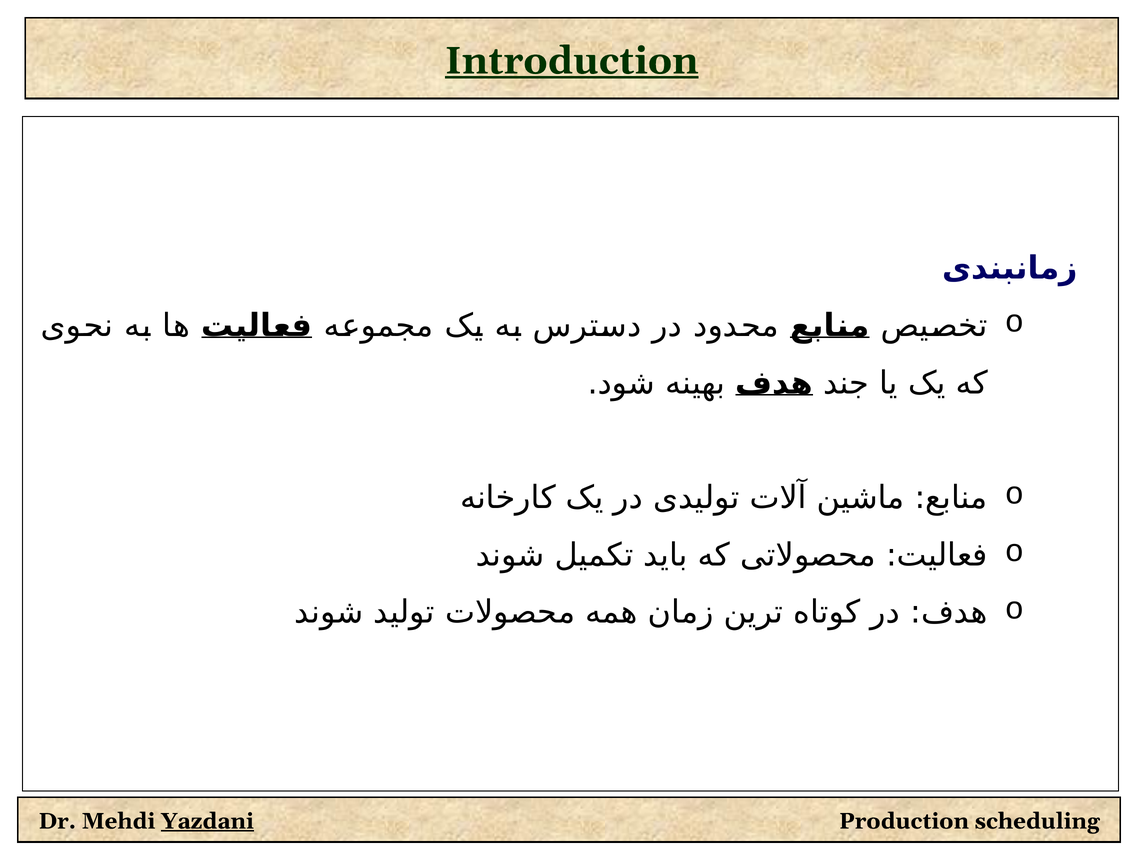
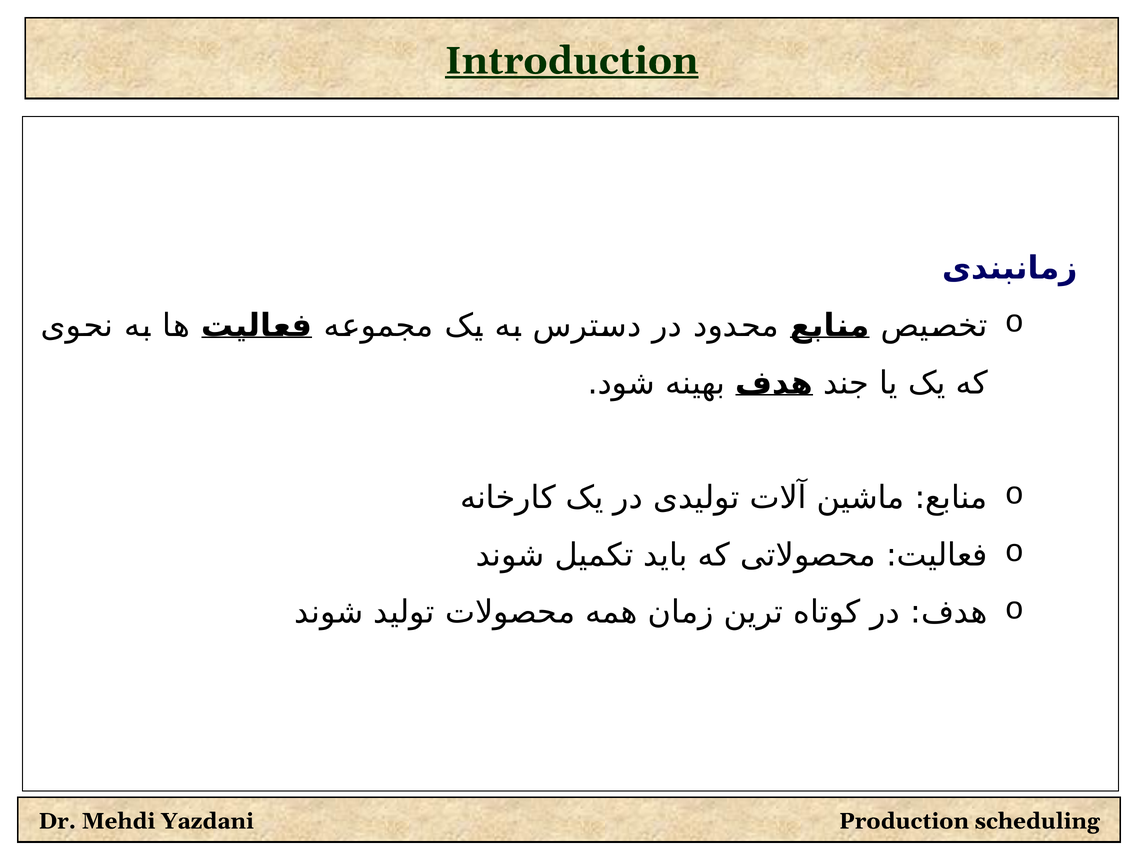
Yazdani underline: present -> none (207, 821)
